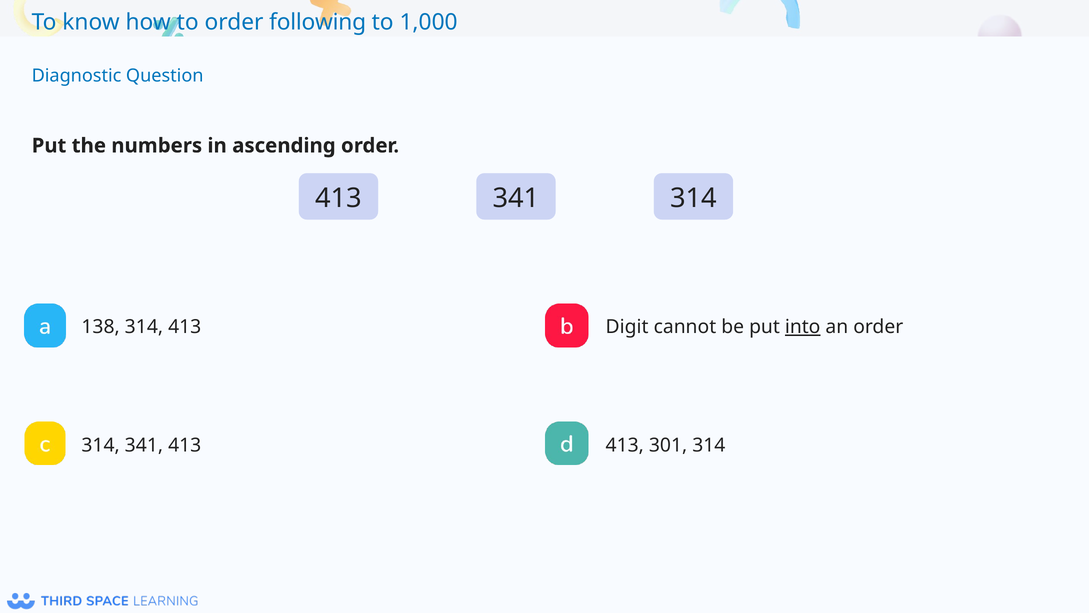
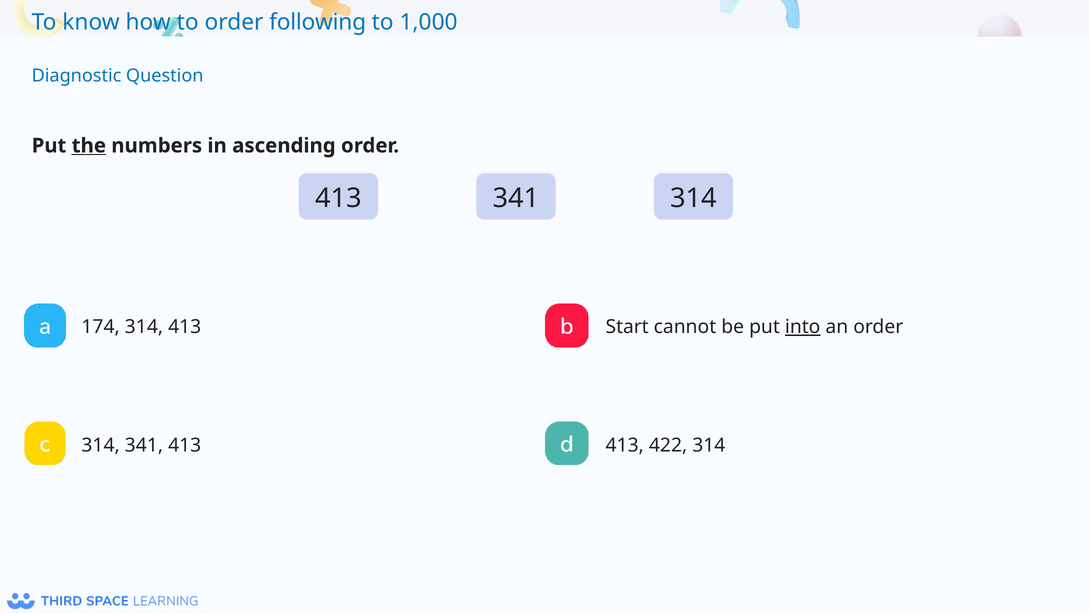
the underline: none -> present (89, 146)
138: 138 -> 174 (101, 327)
Digit: Digit -> Start (627, 327)
301: 301 -> 422 (668, 445)
